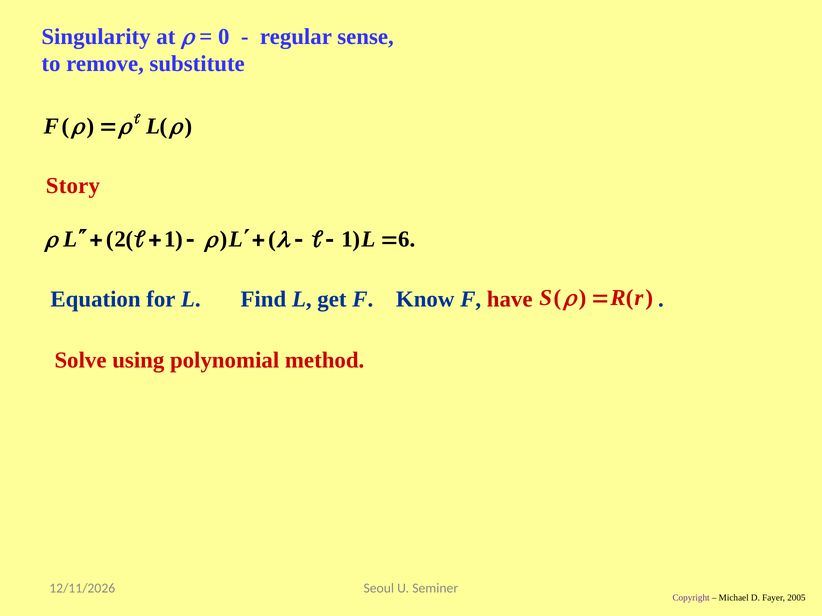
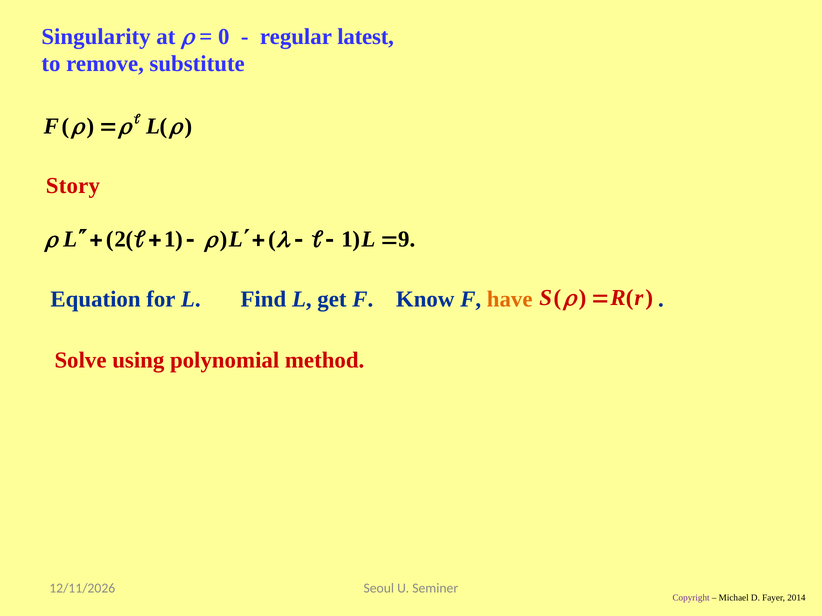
sense: sense -> latest (366, 37)
6: 6 -> 9 (407, 240)
have colour: red -> orange (510, 299)
2005: 2005 -> 2014 (796, 598)
